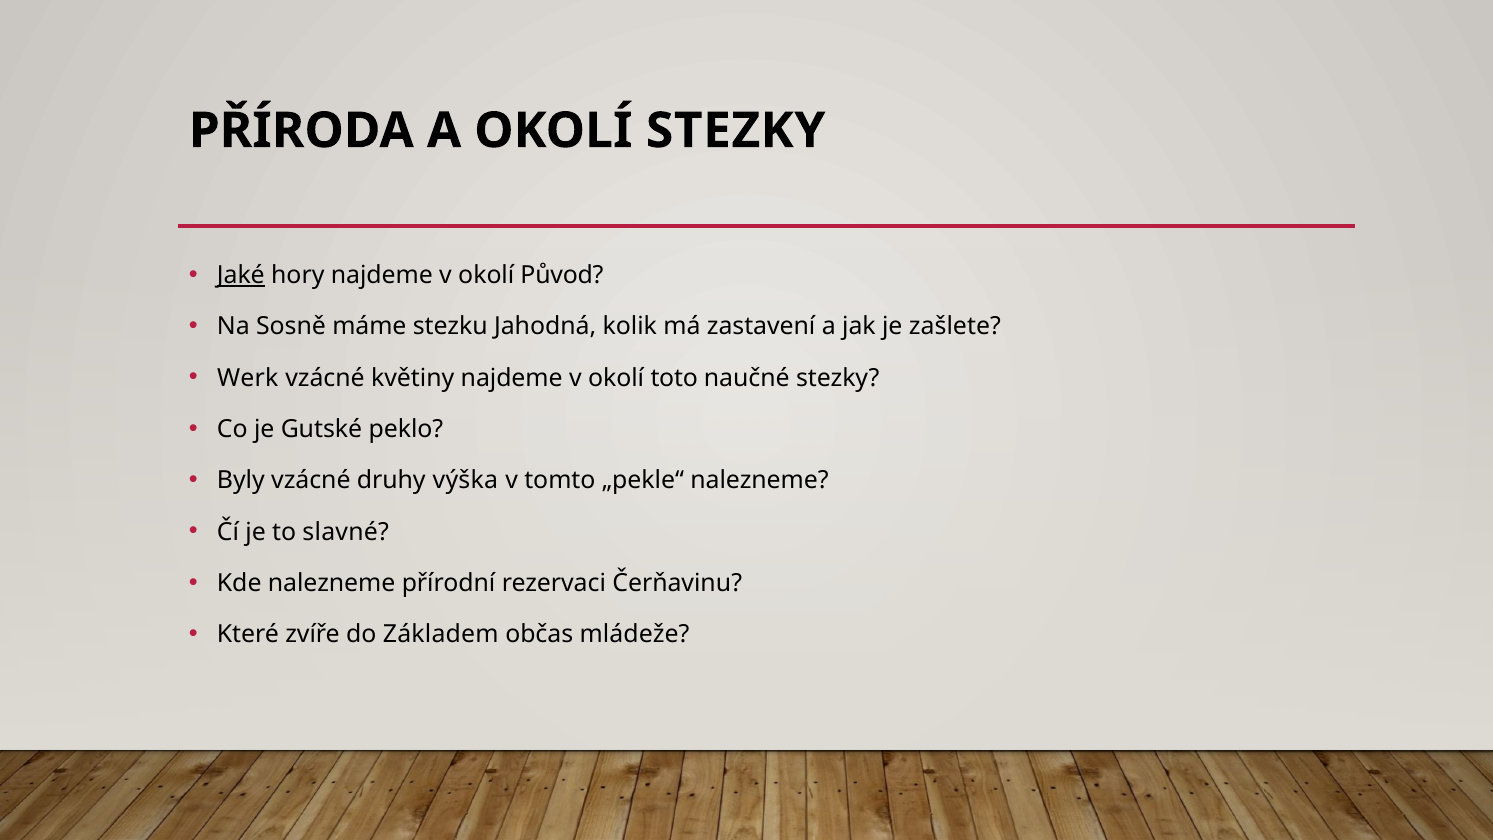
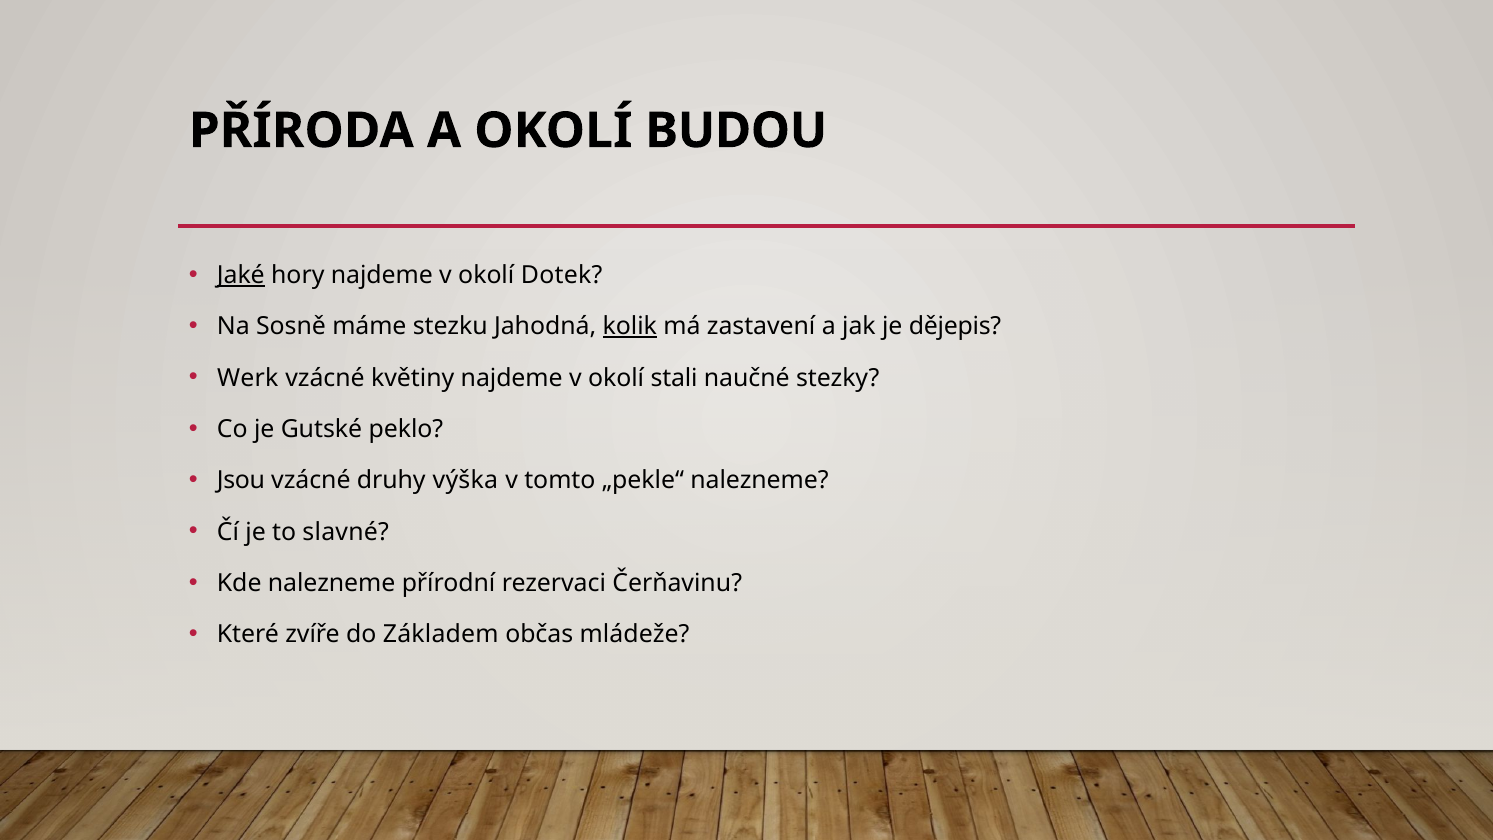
OKOLÍ STEZKY: STEZKY -> BUDOU (736, 131)
Původ: Původ -> Dotek (562, 275)
kolik underline: none -> present (630, 326)
zašlete: zašlete -> dějepis (955, 326)
toto: toto -> stali (674, 378)
Byly: Byly -> Jsou (241, 480)
